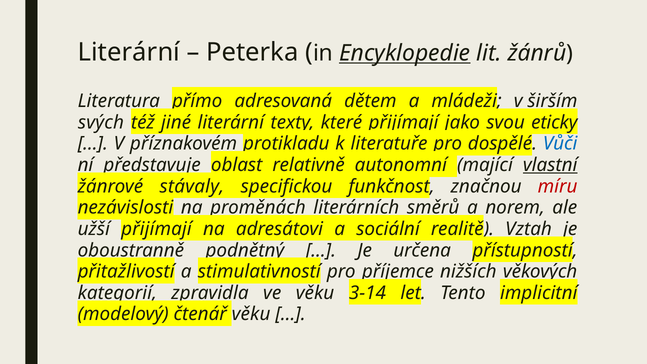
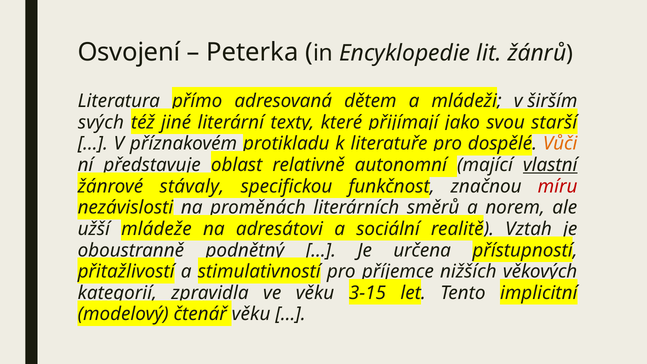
Literární: Literární -> Osvojení (129, 52)
Encyklopedie underline: present -> none (405, 53)
eticky: eticky -> starší (554, 122)
Vůči colour: blue -> orange (560, 144)
užší přijímají: přijímají -> mládeže (156, 229)
3-14: 3-14 -> 3-15 (367, 293)
